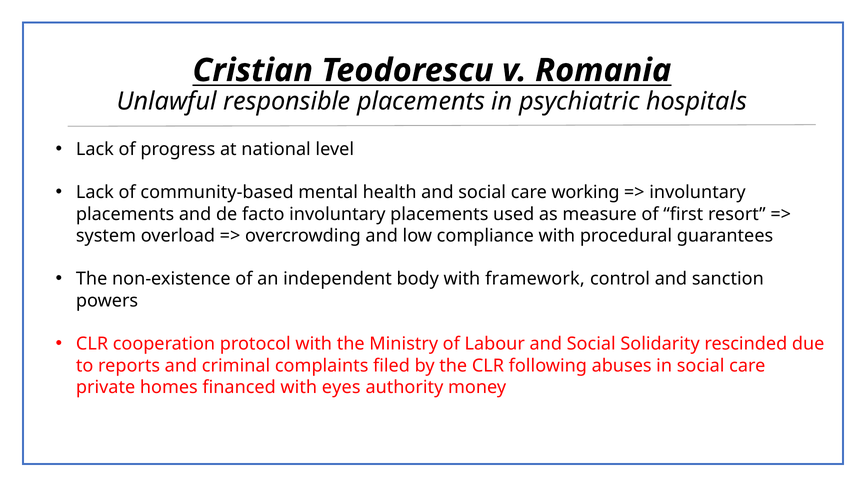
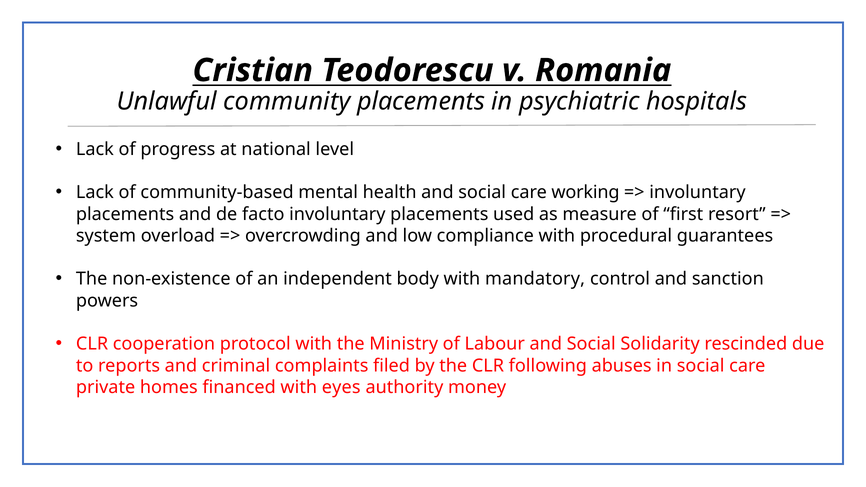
responsible: responsible -> community (287, 102)
framework: framework -> mandatory (535, 279)
